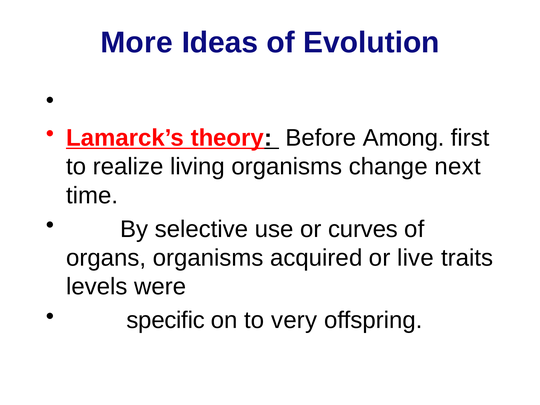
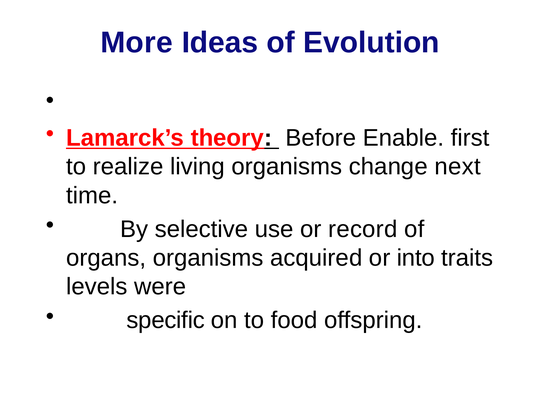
Among: Among -> Enable (404, 138)
curves: curves -> record (363, 229)
live: live -> into (416, 258)
very: very -> food (294, 320)
